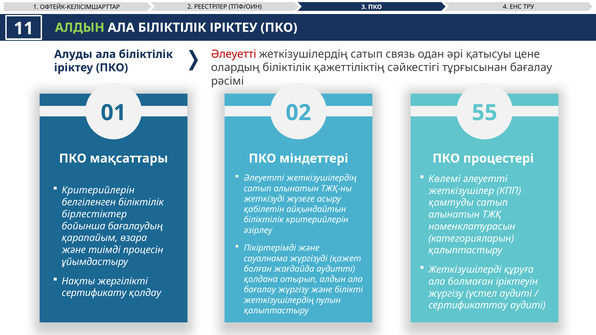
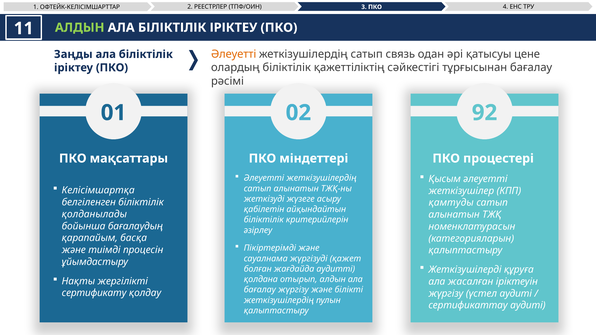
Әлеуетті colour: red -> orange (234, 54)
Алуды: Алуды -> Заңды (73, 54)
55: 55 -> 92 (485, 113)
Көлемі: Көлемі -> Қысым (445, 179)
Критерийлерін: Критерийлерін -> Келісімшартқа (98, 190)
бірлестіктер: бірлестіктер -> қолданылады (94, 214)
өзара: өзара -> басқа (134, 238)
болмаған: болмаған -> жасалған (471, 282)
